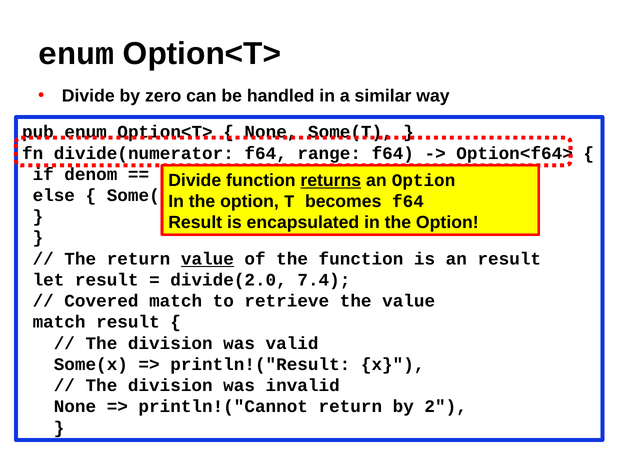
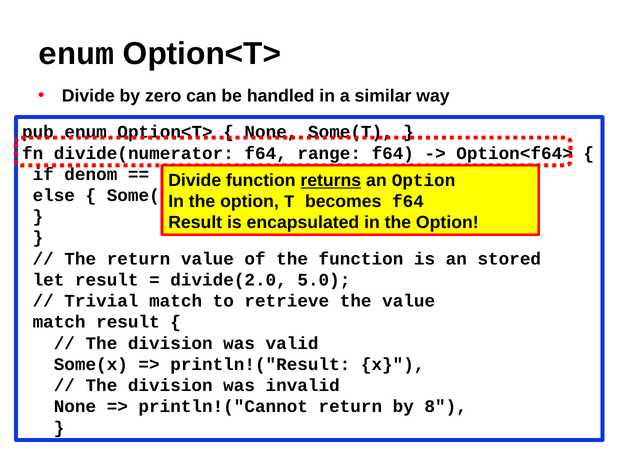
value underline: present -> none (207, 259)
an result: result -> stored (509, 259)
7.4: 7.4 -> 5.0 (324, 280)
Covered: Covered -> Trivial (101, 301)
2: 2 -> 8 (446, 407)
